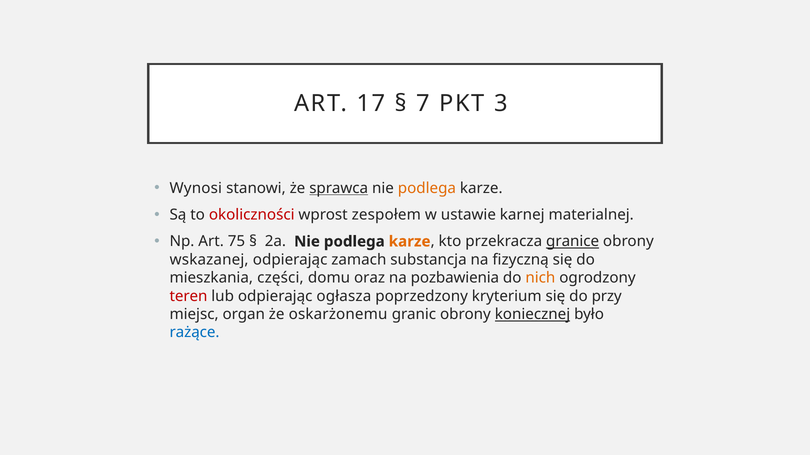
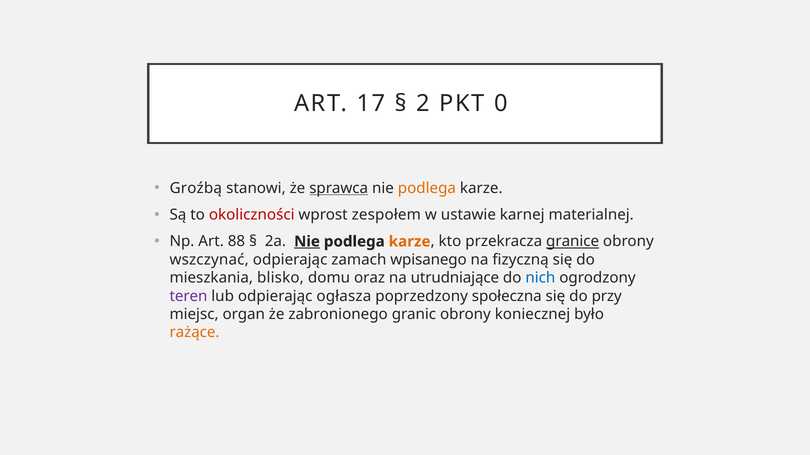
7: 7 -> 2 (423, 103)
3: 3 -> 0 (501, 103)
Wynosi: Wynosi -> Groźbą (196, 188)
75: 75 -> 88 (236, 242)
Nie underline: none -> present (307, 242)
wskazanej: wskazanej -> wszczynać (209, 260)
substancja: substancja -> wpisanego (429, 260)
części: części -> blisko (280, 278)
pozbawienia: pozbawienia -> utrudniające (455, 278)
nich colour: orange -> blue (540, 278)
teren colour: red -> purple (189, 296)
kryterium: kryterium -> społeczna (507, 296)
oskarżonemu: oskarżonemu -> zabronionego (338, 315)
koniecznej underline: present -> none (532, 315)
rażące colour: blue -> orange (195, 333)
